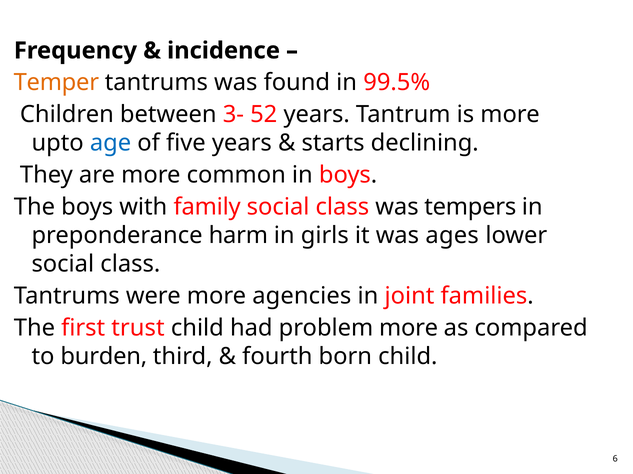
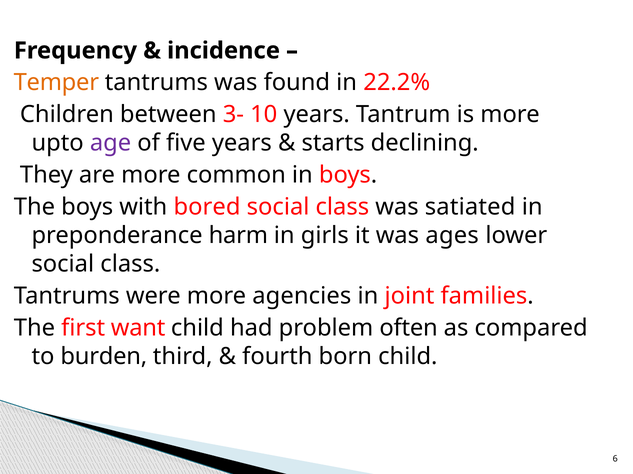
99.5%: 99.5% -> 22.2% (397, 83)
52: 52 -> 10 (264, 115)
age colour: blue -> purple (111, 143)
family: family -> bored (207, 207)
tempers: tempers -> satiated (470, 207)
trust: trust -> want (138, 328)
problem more: more -> often (409, 328)
